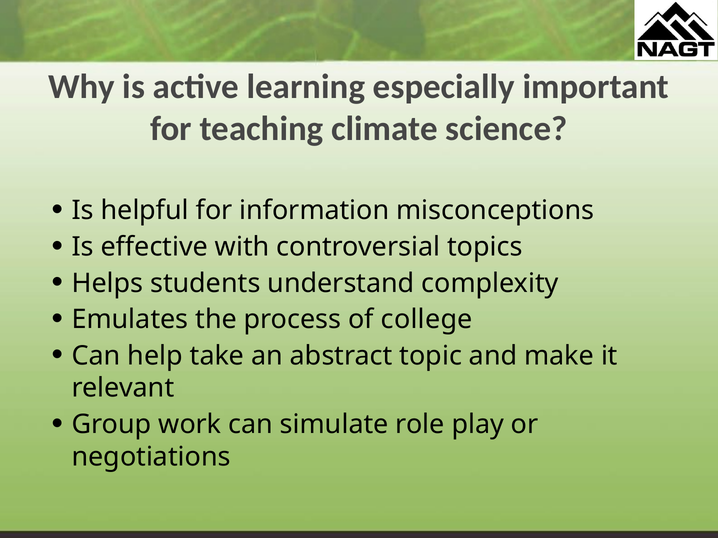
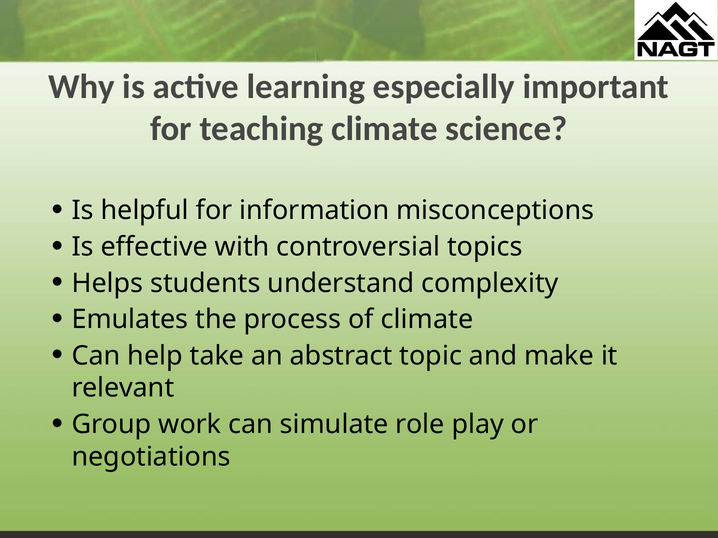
of college: college -> climate (427, 320)
